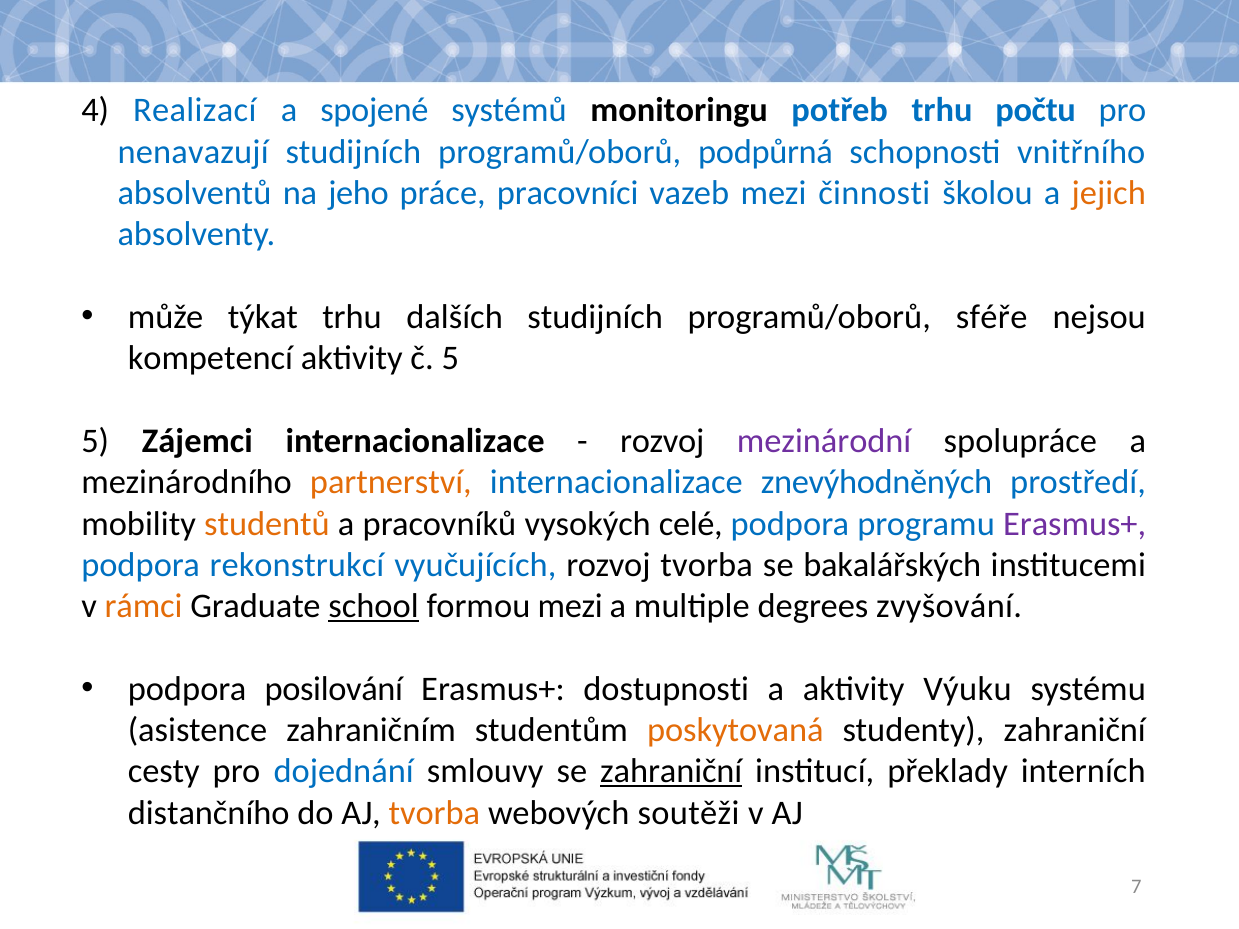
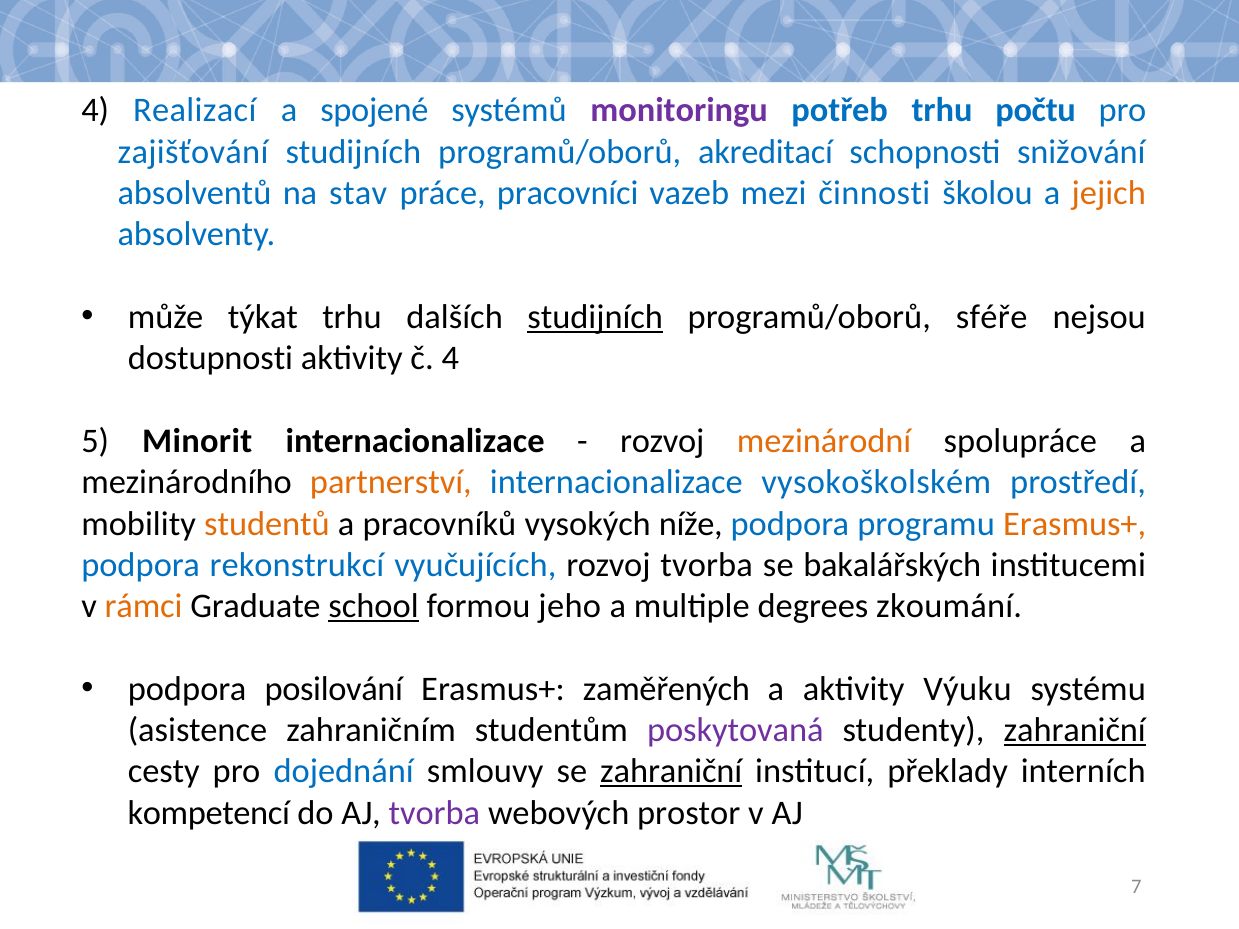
monitoringu colour: black -> purple (679, 111)
nenavazují: nenavazují -> zajišťování (193, 152)
podpůrná: podpůrná -> akreditací (766, 152)
vnitřního: vnitřního -> snižování (1081, 152)
jeho: jeho -> stav (358, 193)
studijních underline: none -> present (595, 317)
kompetencí: kompetencí -> dostupnosti (210, 359)
č 5: 5 -> 4 (450, 359)
Zájemci: Zájemci -> Minorit (197, 441)
mezinárodní colour: purple -> orange (824, 441)
znevýhodněných: znevýhodněných -> vysokoškolském (876, 482)
celé: celé -> níže (691, 524)
Erasmus+ colour: purple -> orange (1075, 524)
formou mezi: mezi -> jeho (570, 606)
zvyšování: zvyšování -> zkoumání (949, 606)
dostupnosti: dostupnosti -> zaměřených (666, 689)
poskytovaná colour: orange -> purple (735, 730)
zahraniční underline: none -> present (1075, 730)
distančního: distančního -> kompetencí (209, 813)
tvorba colour: orange -> purple (434, 813)
soutěži: soutěži -> prostor (689, 813)
